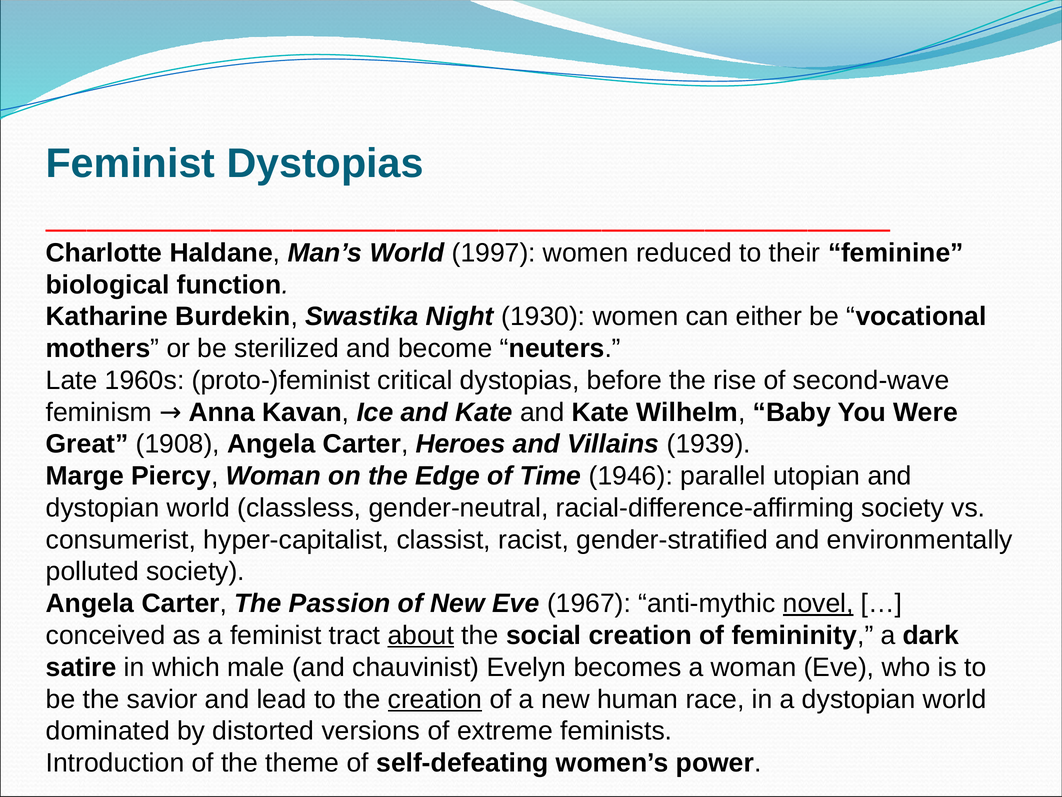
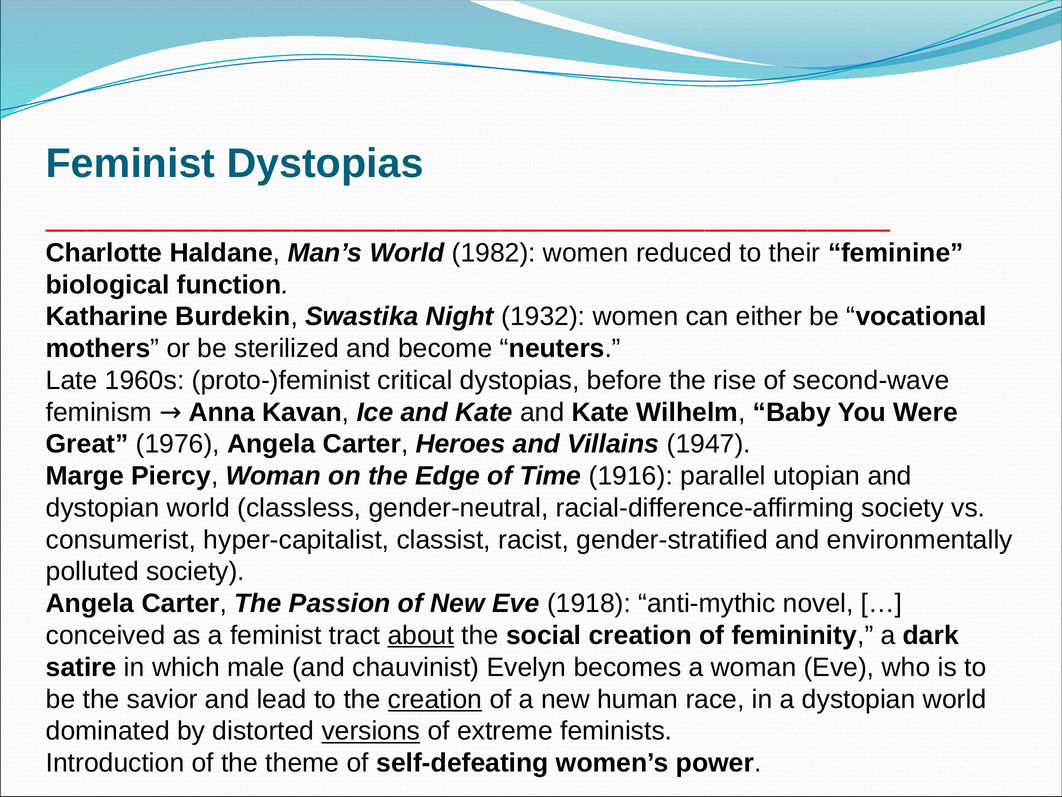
1997: 1997 -> 1982 (494, 253)
1930: 1930 -> 1932 (543, 316)
1908: 1908 -> 1976 (178, 444)
1939: 1939 -> 1947 (709, 444)
1946: 1946 -> 1916 (631, 476)
1967: 1967 -> 1918 (589, 603)
novel underline: present -> none (818, 603)
versions underline: none -> present (371, 731)
